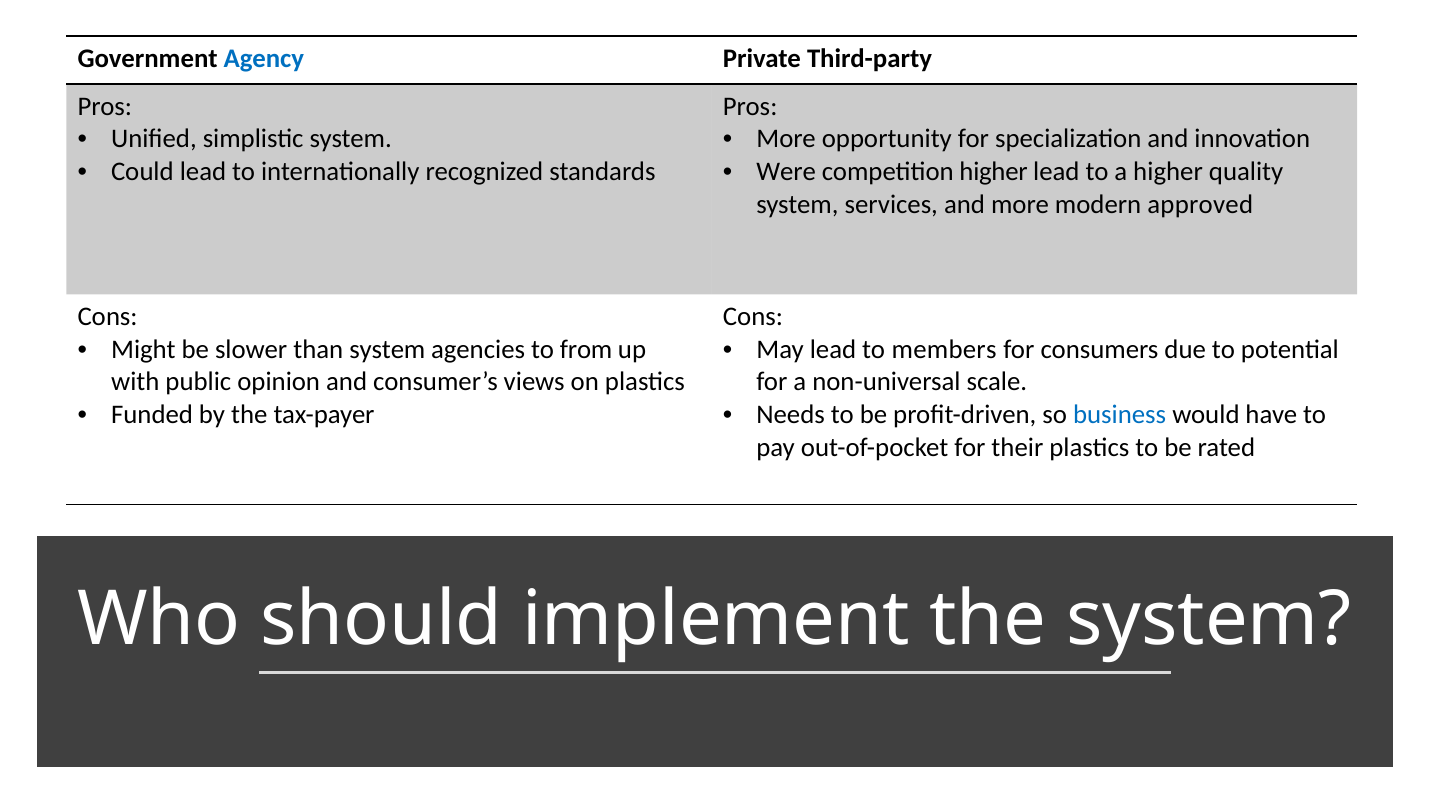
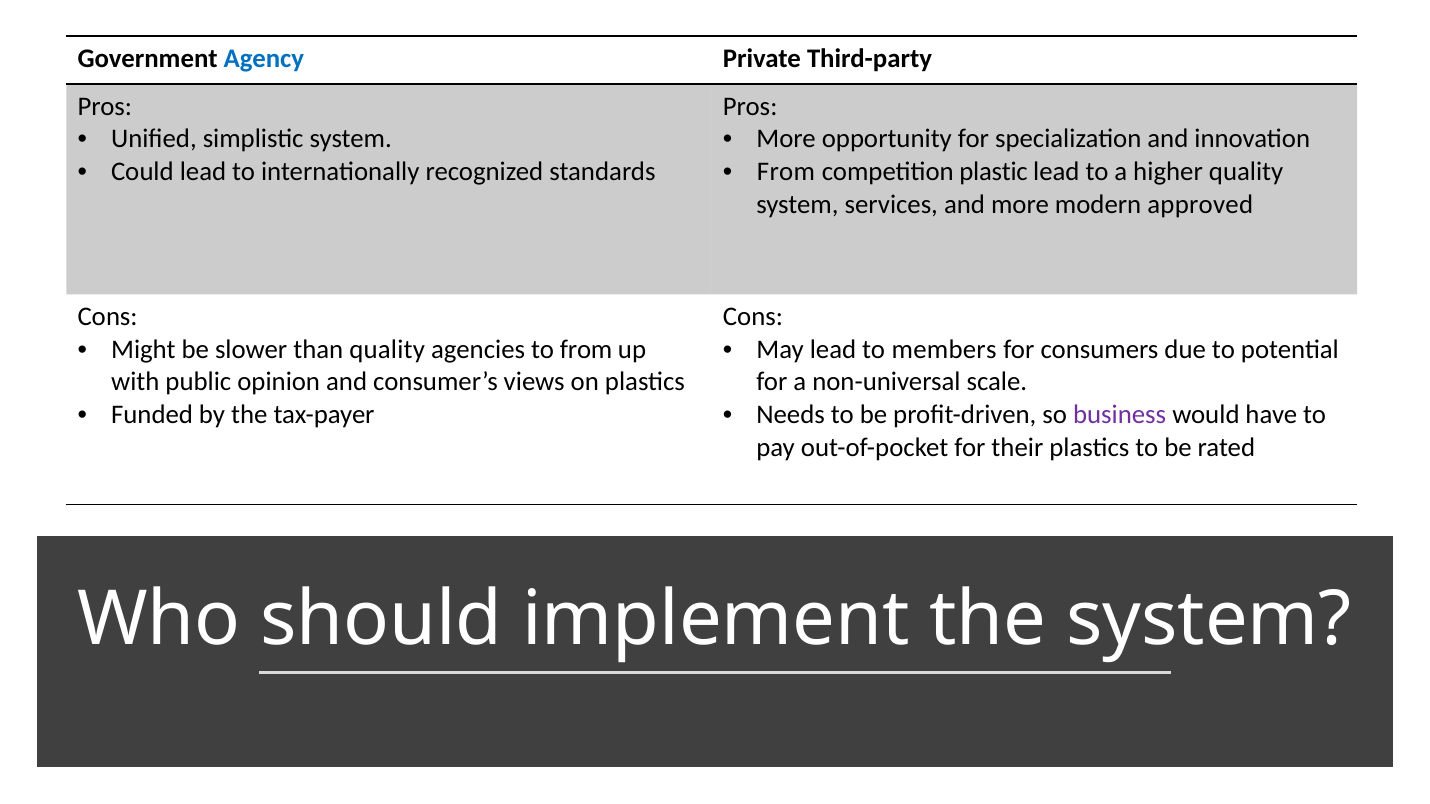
Were: Were -> From (786, 172)
competition higher: higher -> plastic (994, 172)
than system: system -> quality (387, 350)
business colour: blue -> purple (1120, 415)
